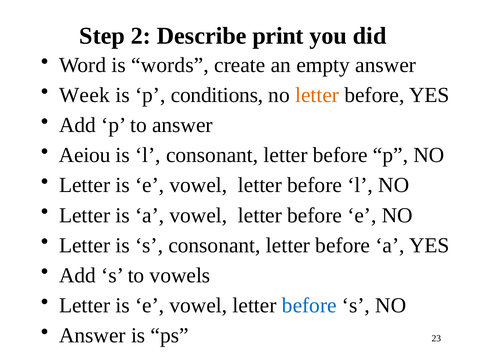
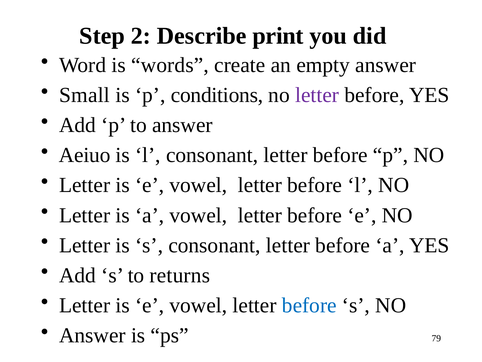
Week: Week -> Small (84, 95)
letter colour: orange -> purple (317, 95)
Aeiou: Aeiou -> Aeiuo (85, 155)
vowels: vowels -> returns (180, 275)
23: 23 -> 79 (436, 338)
